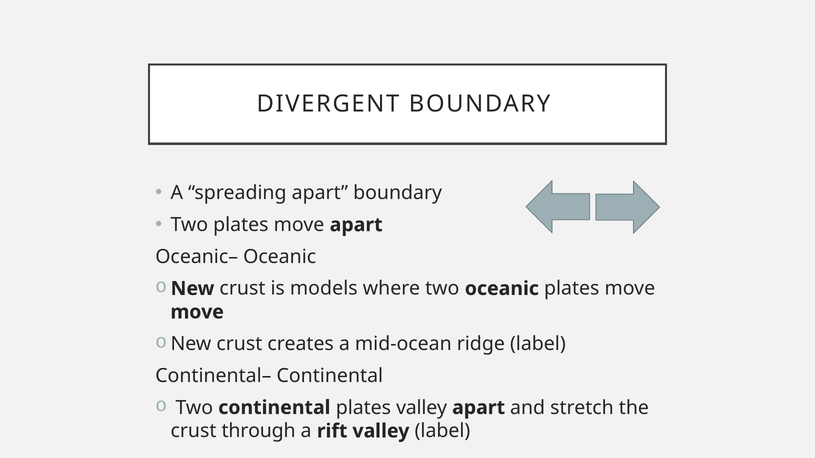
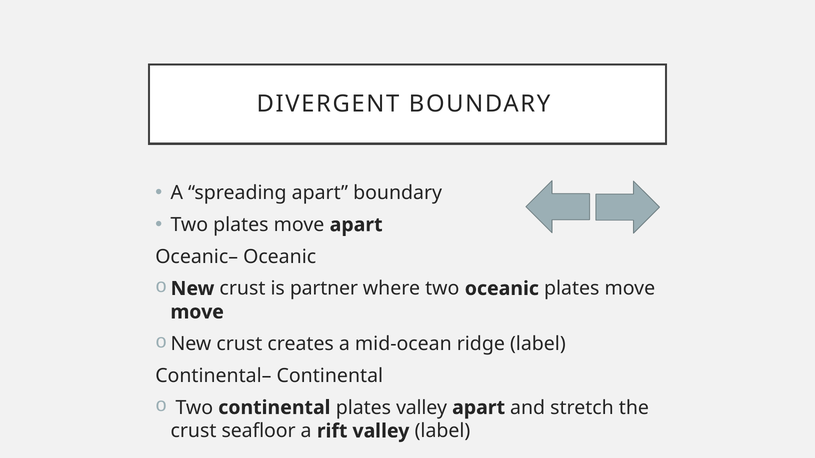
models: models -> partner (324, 289)
through: through -> seafloor (259, 431)
